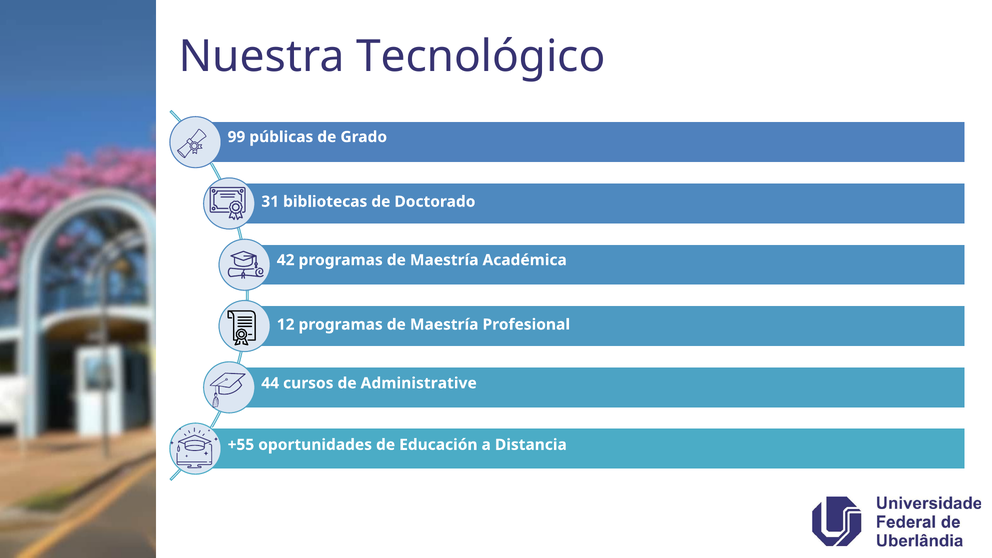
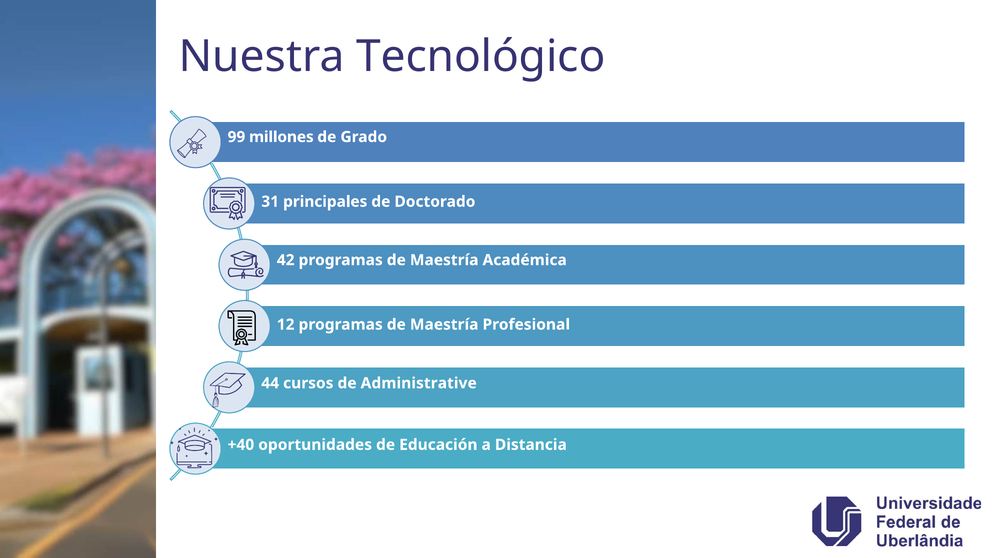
públicas: públicas -> millones (281, 137)
bibliotecas: bibliotecas -> principales (325, 202)
+55: +55 -> +40 (241, 445)
